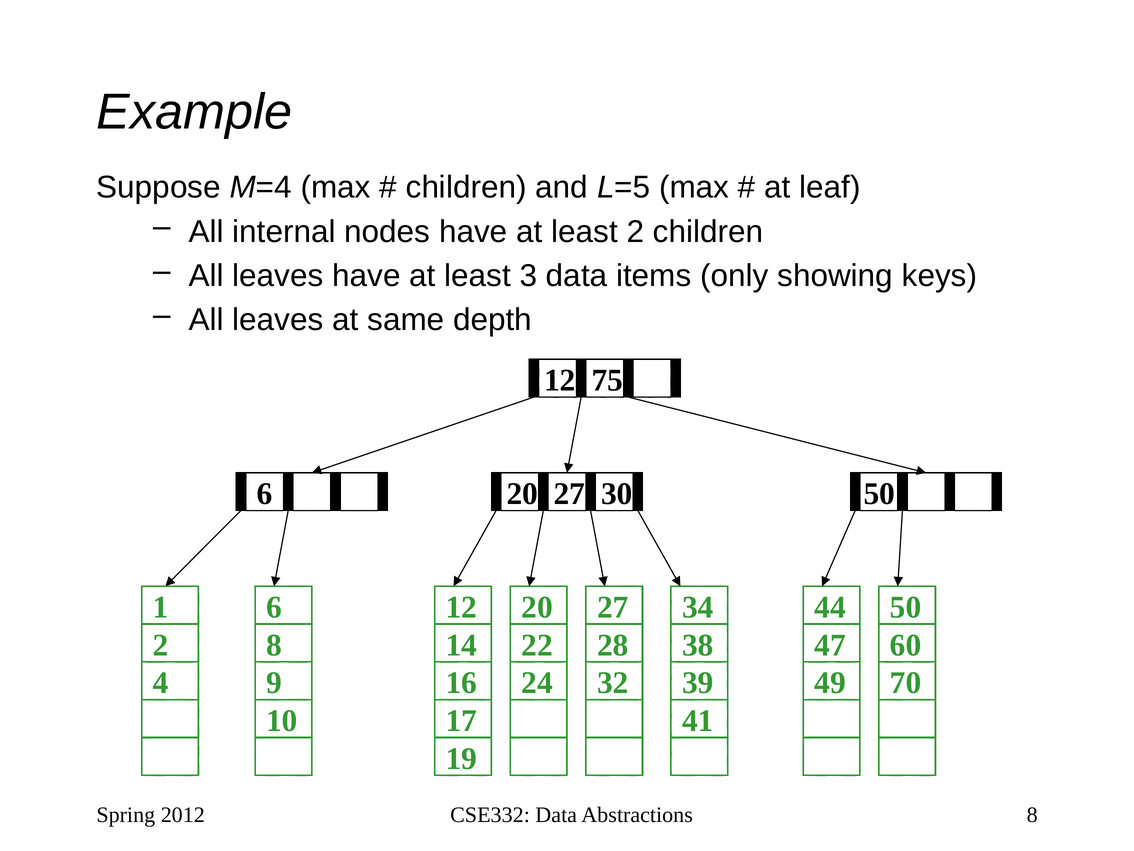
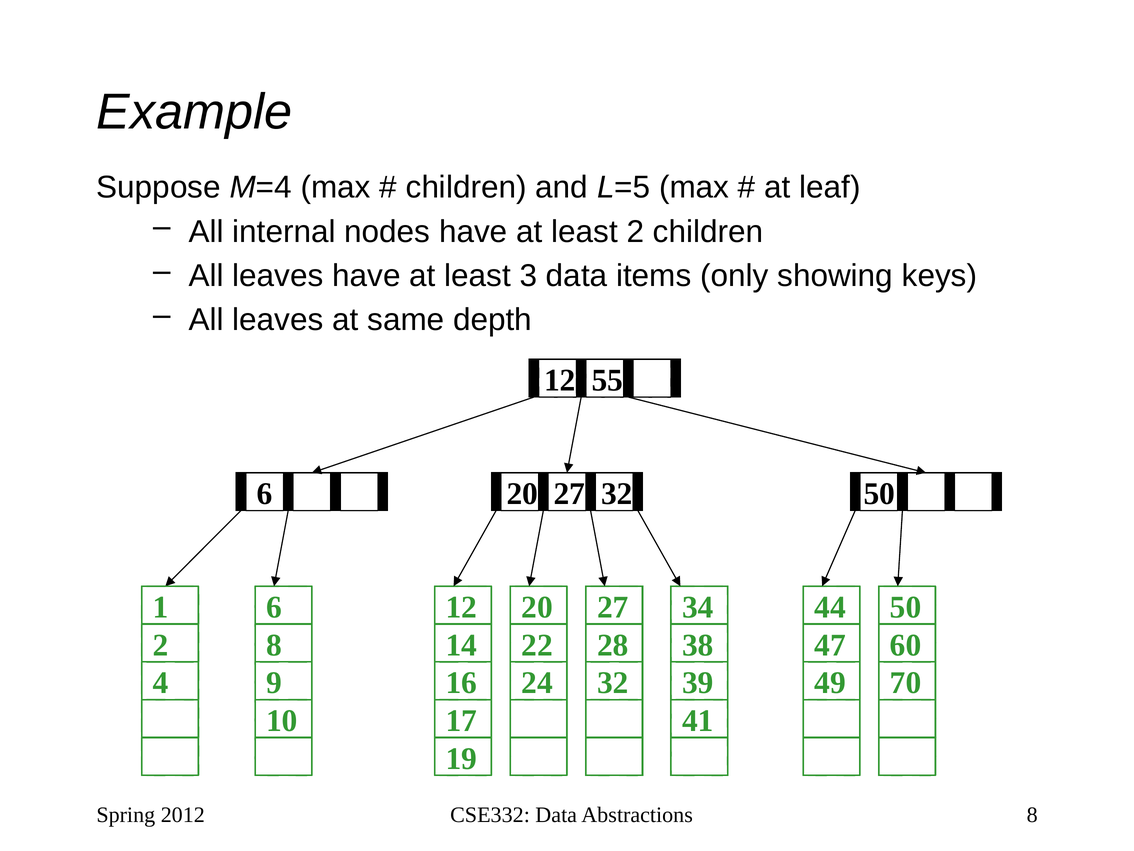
75: 75 -> 55 (607, 380)
27 30: 30 -> 32 (617, 494)
